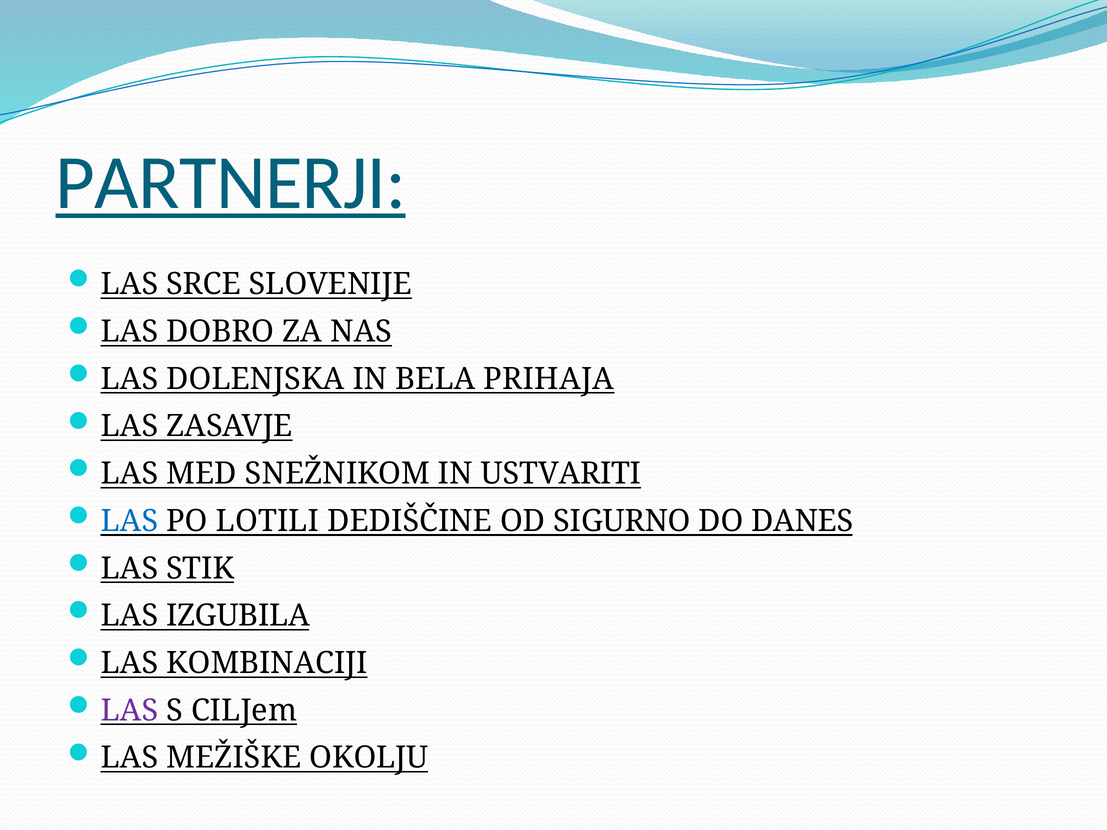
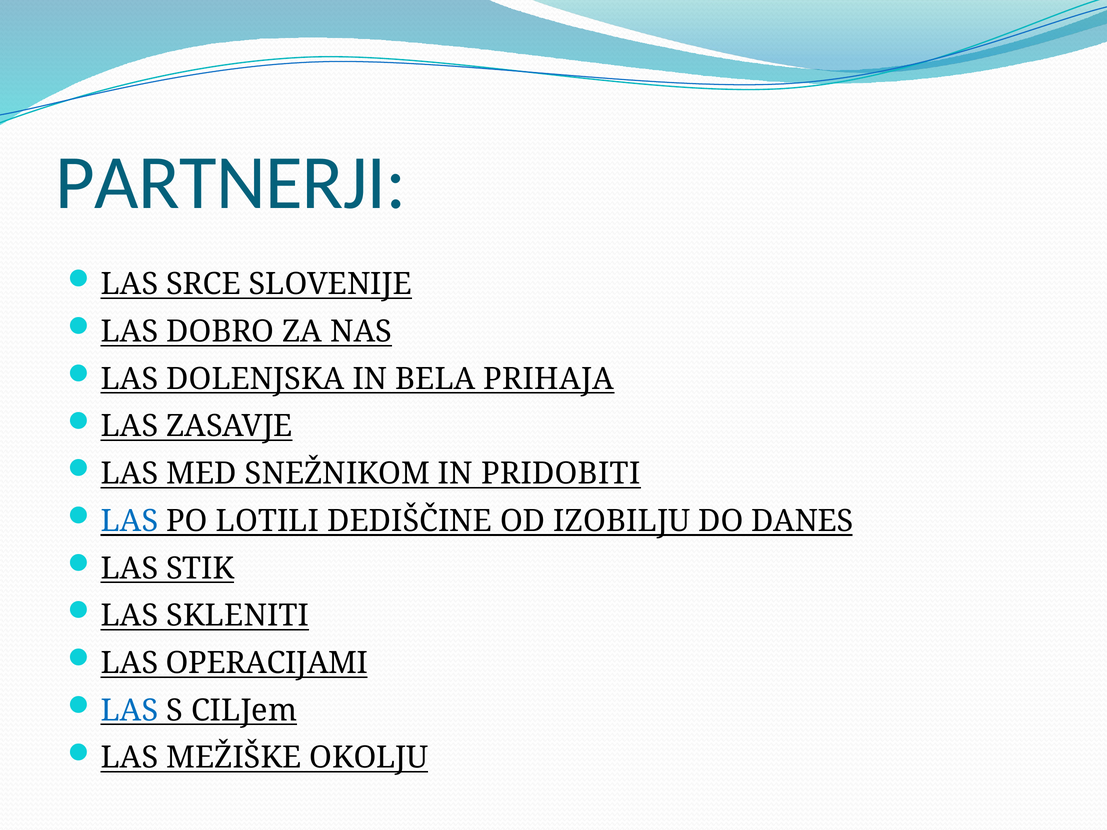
PARTNERJI underline: present -> none (231, 183)
USTVARITI: USTVARITI -> PRIDOBITI (561, 474)
SIGURNO: SIGURNO -> IZOBILJU (622, 521)
IZGUBILA: IZGUBILA -> SKLENITI (238, 616)
KOMBINACIJI: KOMBINACIJI -> OPERACIJAMI (267, 663)
LAS colour: purple -> blue (130, 711)
